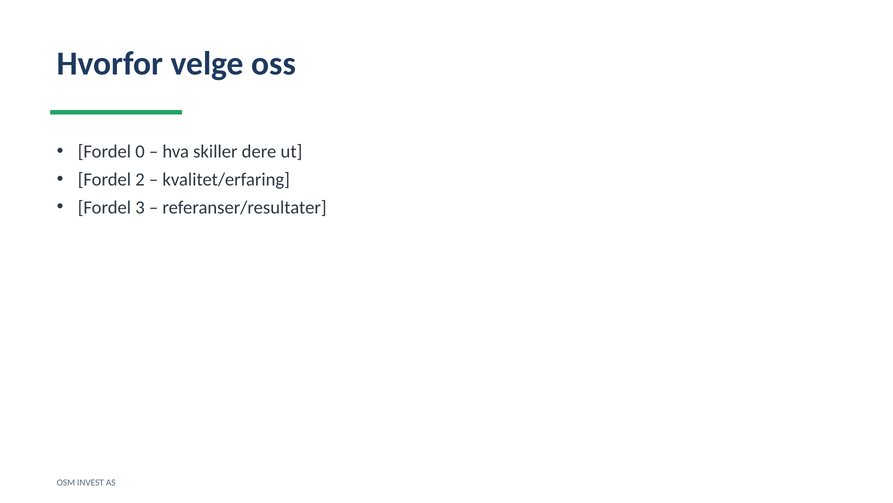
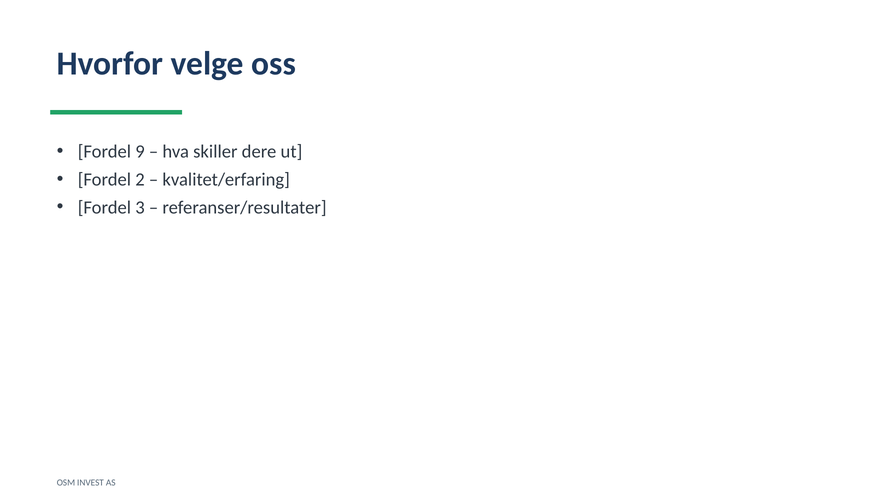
0: 0 -> 9 (140, 151)
